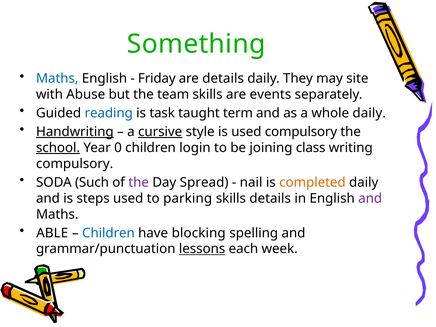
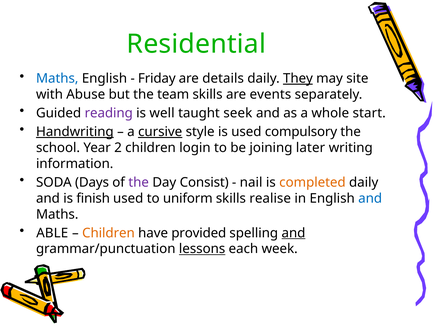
Something: Something -> Residential (196, 44)
They underline: none -> present (298, 78)
reading colour: blue -> purple (109, 113)
task: task -> well (162, 113)
term: term -> seek (238, 113)
whole daily: daily -> start (369, 113)
school underline: present -> none (58, 148)
0: 0 -> 2 (118, 148)
class: class -> later (311, 148)
compulsory: compulsory -> information (75, 164)
Such: Such -> Days (92, 182)
Spread: Spread -> Consist (204, 182)
steps: steps -> finish (93, 198)
parking: parking -> uniform (188, 198)
skills details: details -> realise (270, 198)
and colour: purple -> blue (370, 198)
Children colour: blue -> orange (108, 233)
blocking: blocking -> provided (199, 233)
and underline: none -> present (293, 233)
